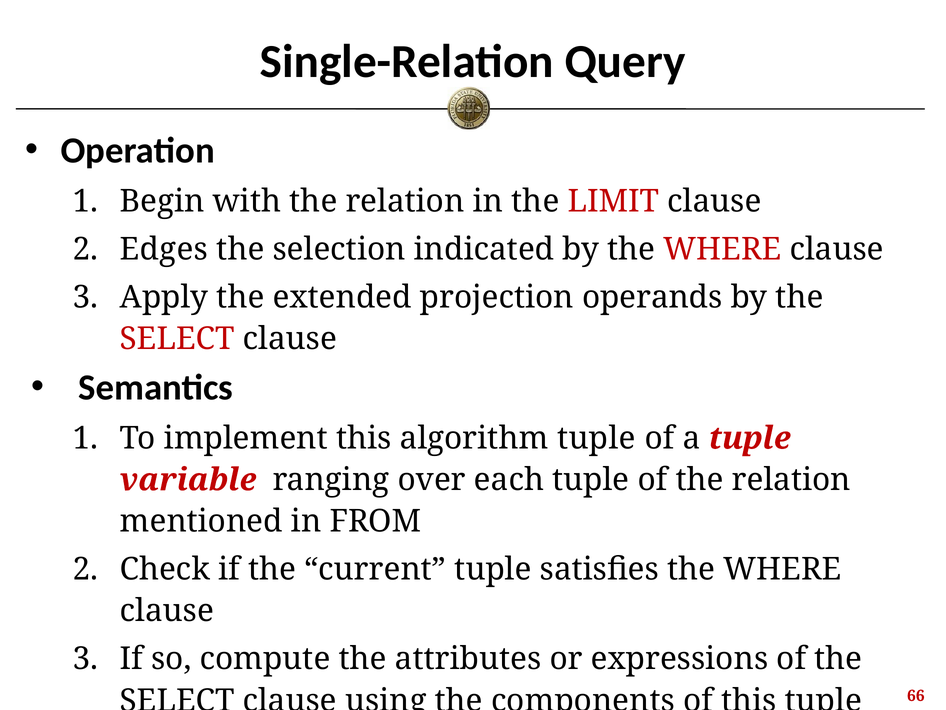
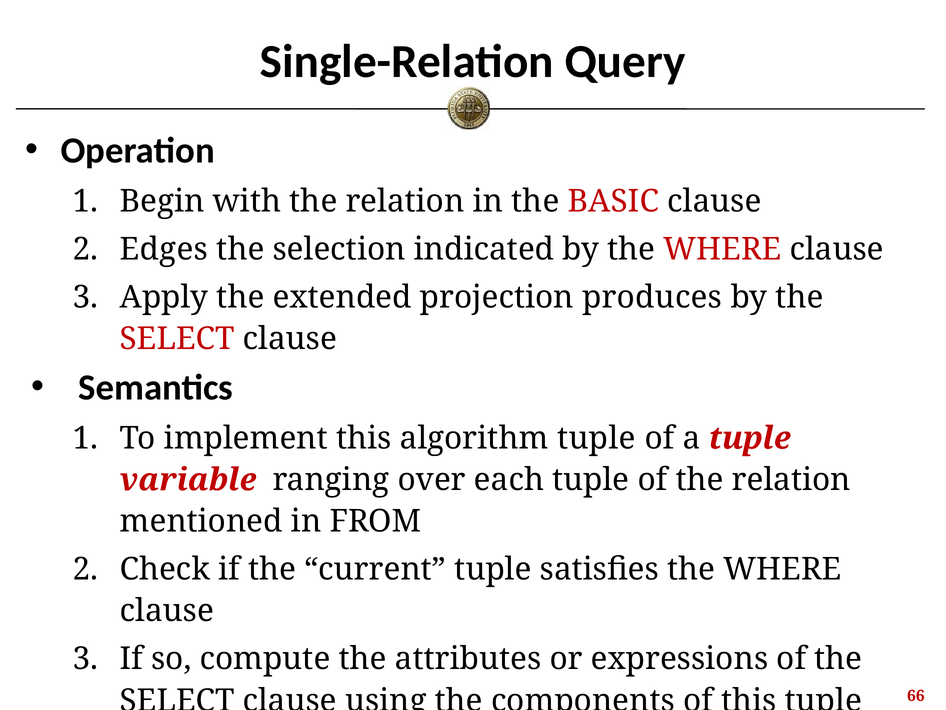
LIMIT: LIMIT -> BASIC (613, 201)
operands: operands -> produces (652, 297)
